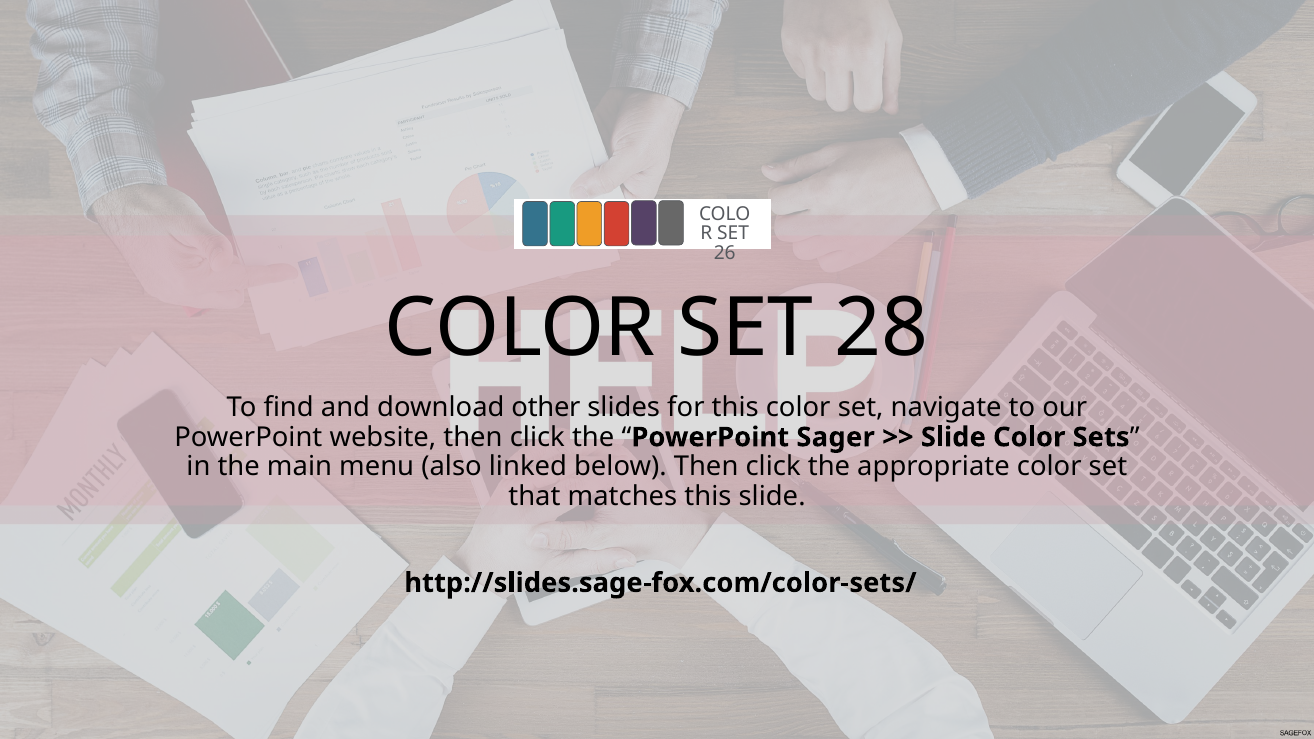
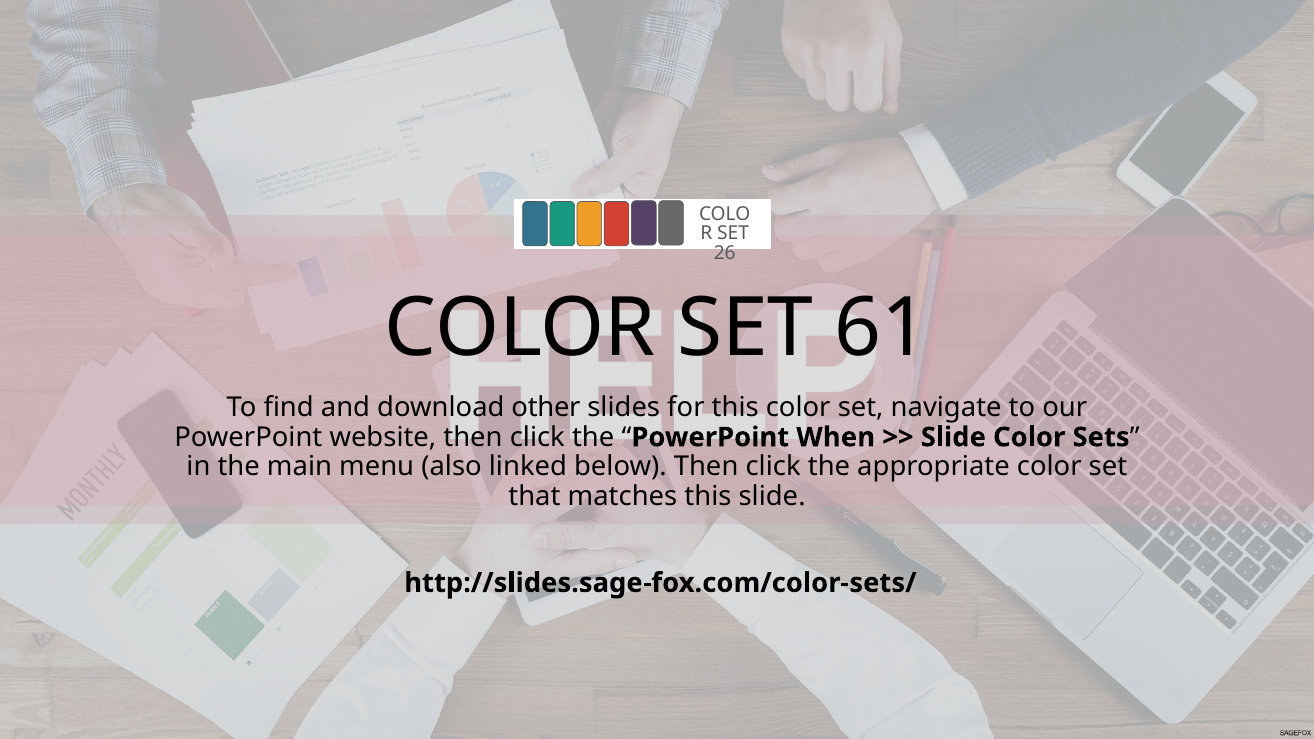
28: 28 -> 61 (882, 328)
Sager: Sager -> When (836, 437)
